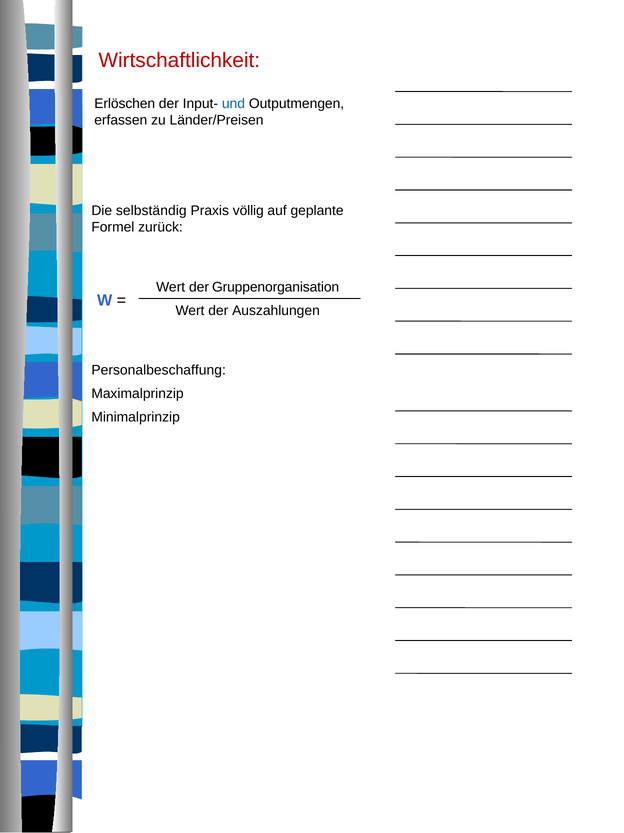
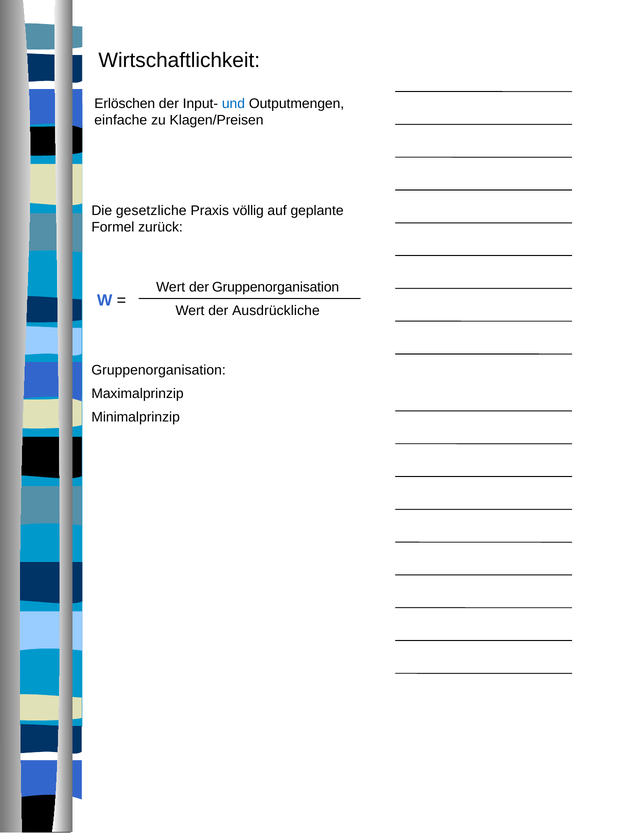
Wirtschaftlichkeit colour: red -> black (179, 60)
erfassen: erfassen -> einfache (121, 120)
Länder/Preisen: Länder/Preisen -> Klagen/Preisen (217, 120)
selbständig: selbständig -> gesetzliche (151, 210)
Auszahlungen: Auszahlungen -> Ausdrückliche (276, 311)
Personalbeschaffung: Personalbeschaffung -> Gruppenorganisation (159, 370)
